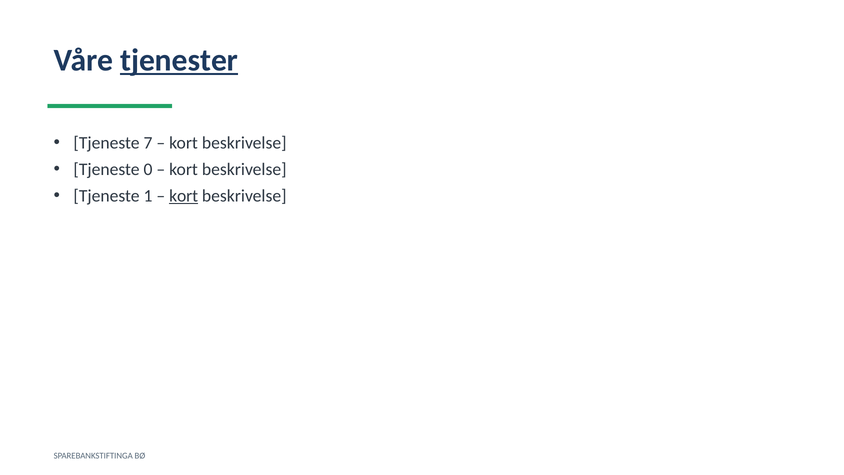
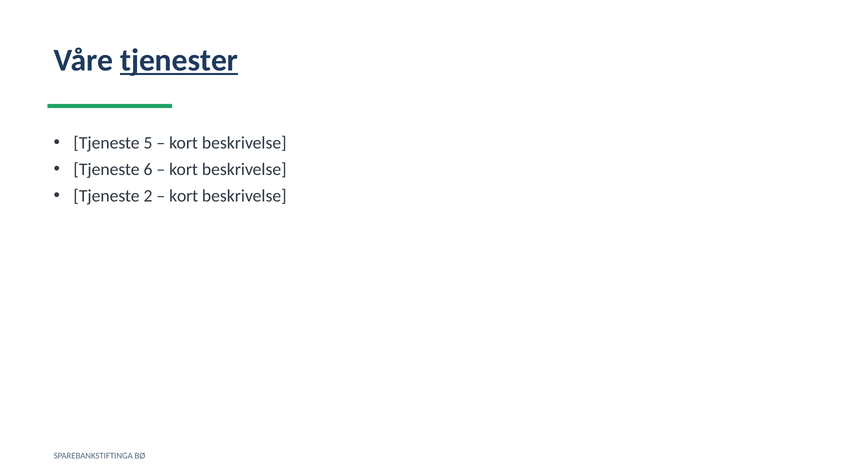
7: 7 -> 5 (148, 143)
0: 0 -> 6 (148, 169)
1: 1 -> 2 (148, 196)
kort underline: present -> none (184, 196)
